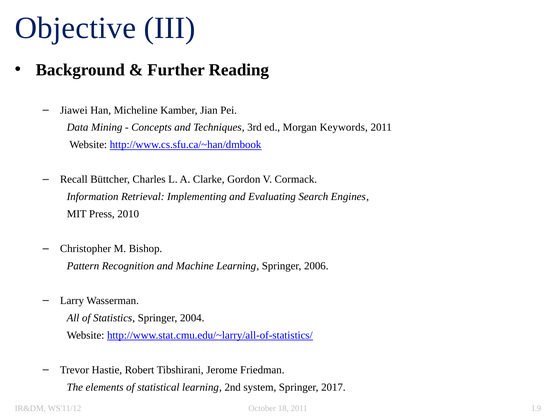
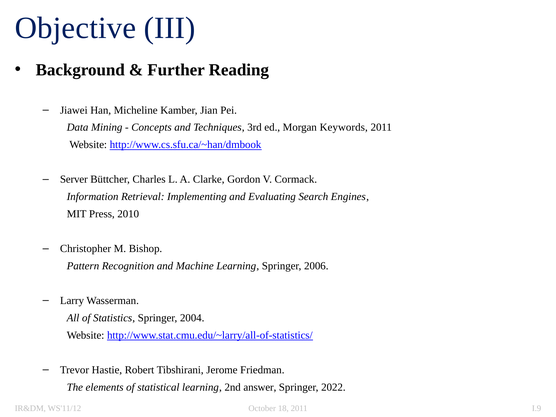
Recall: Recall -> Server (74, 179)
system: system -> answer (260, 387)
2017: 2017 -> 2022 (333, 387)
